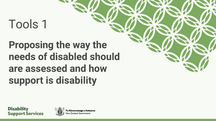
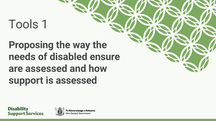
should: should -> ensure (105, 57)
is disability: disability -> assessed (76, 81)
